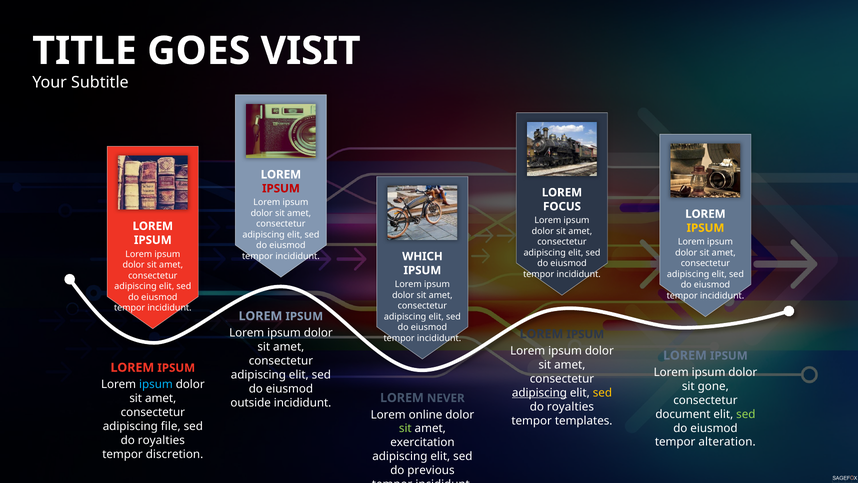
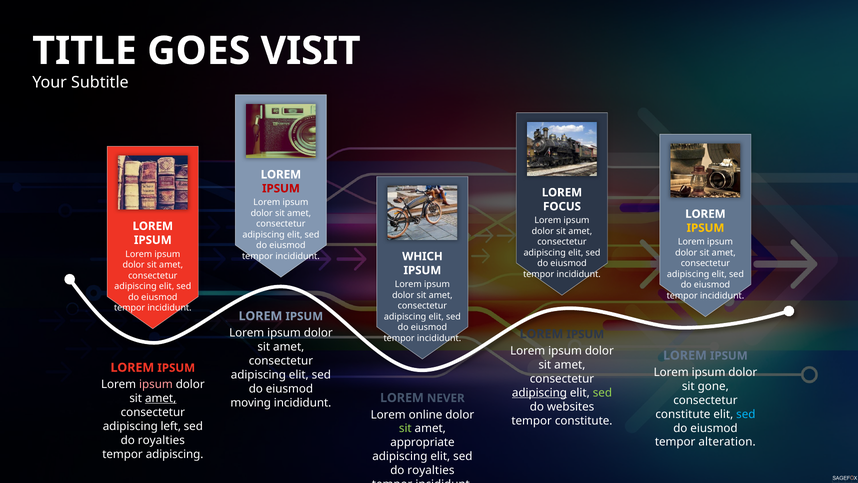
ipsum colour: light blue -> pink (156, 384)
sed colour: yellow -> light green (602, 392)
amet underline: none -> present (161, 398)
outside: outside -> moving (251, 402)
royalties: royalties -> websites (571, 406)
document: document -> constitute (683, 414)
sed colour: light green -> light blue (746, 414)
tempor templates: templates -> constitute (584, 420)
file: file -> left (171, 426)
exercitation: exercitation -> appropriate (422, 442)
tempor discretion: discretion -> adipiscing (175, 454)
previous: previous -> royalties (431, 470)
